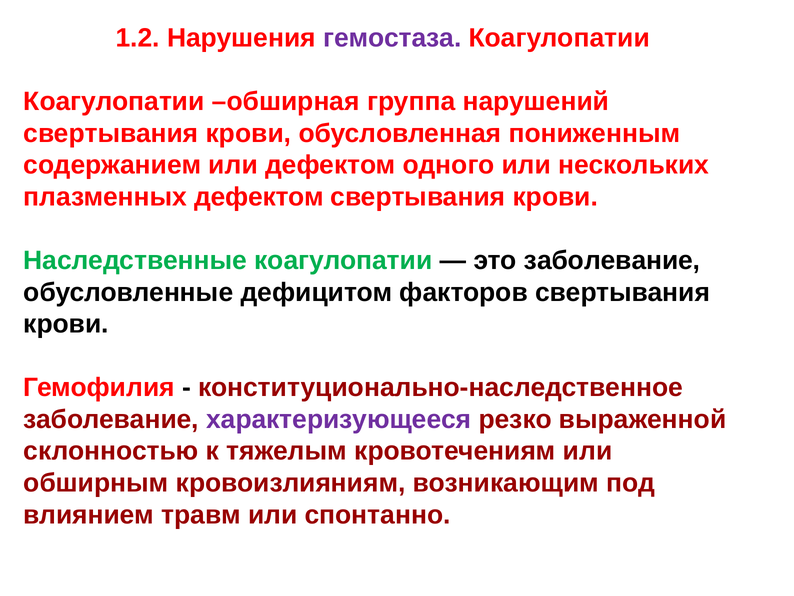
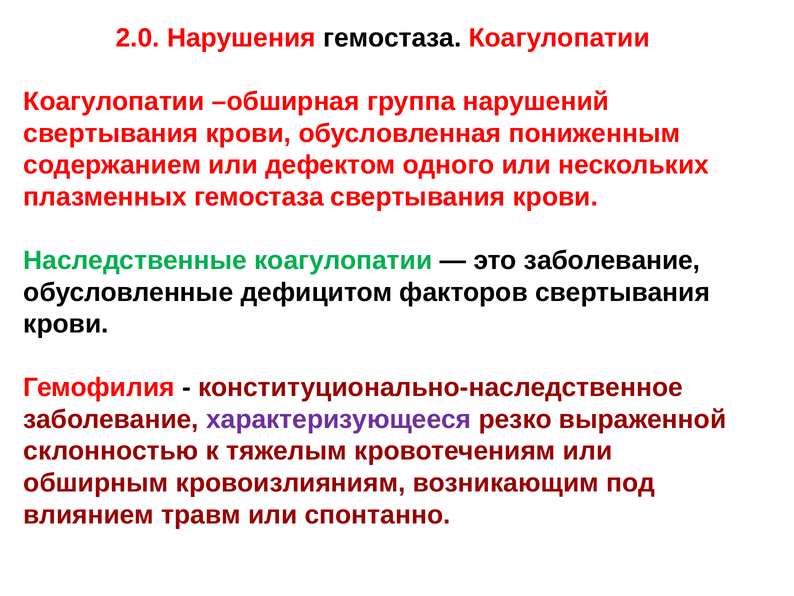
1.2: 1.2 -> 2.0 (138, 38)
гемостаза colour: purple -> black (392, 38)
плазменных дефектом: дефектом -> гемостаза (259, 197)
